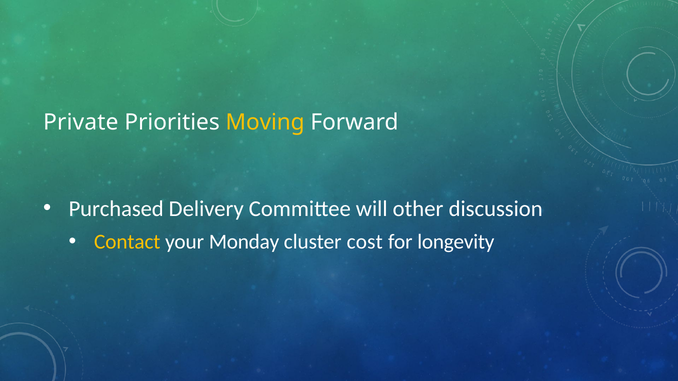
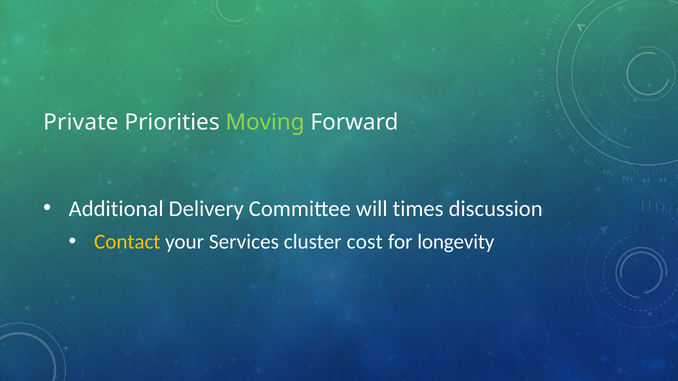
Moving colour: yellow -> light green (265, 122)
Purchased: Purchased -> Additional (116, 209)
other: other -> times (418, 209)
Monday: Monday -> Services (244, 242)
